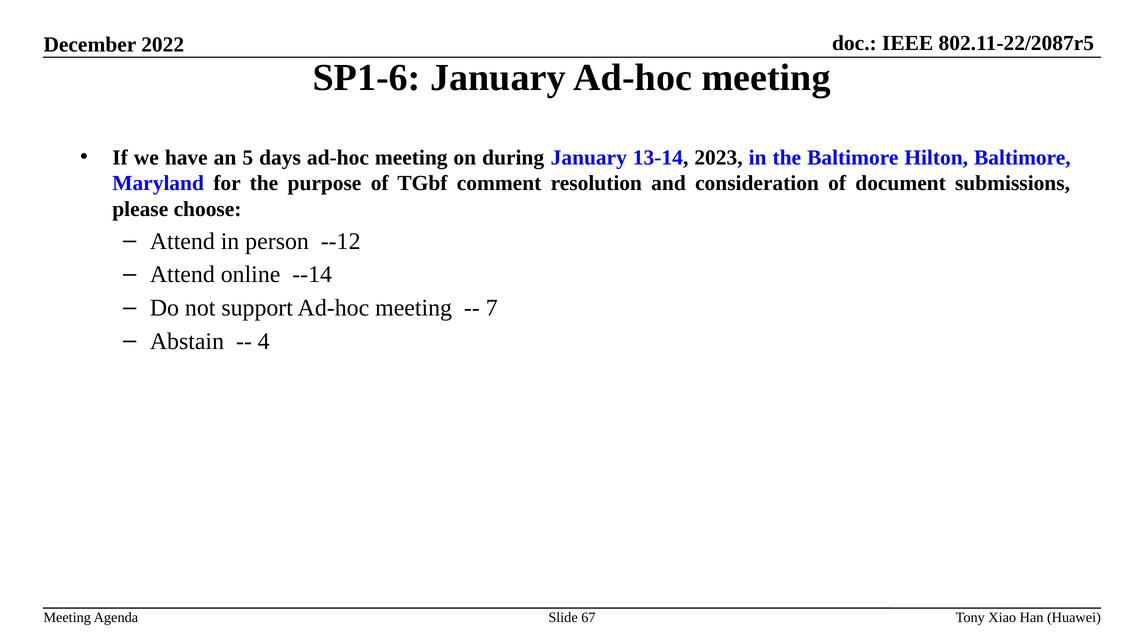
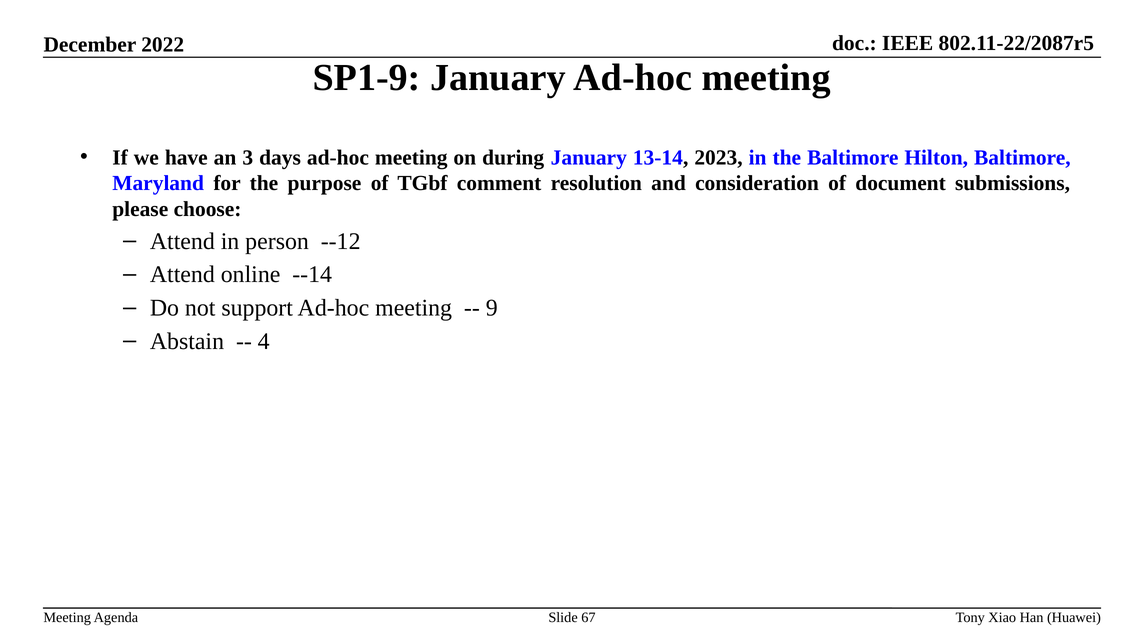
SP1-6: SP1-6 -> SP1-9 (367, 78)
5: 5 -> 3 (248, 157)
7: 7 -> 9 (492, 308)
